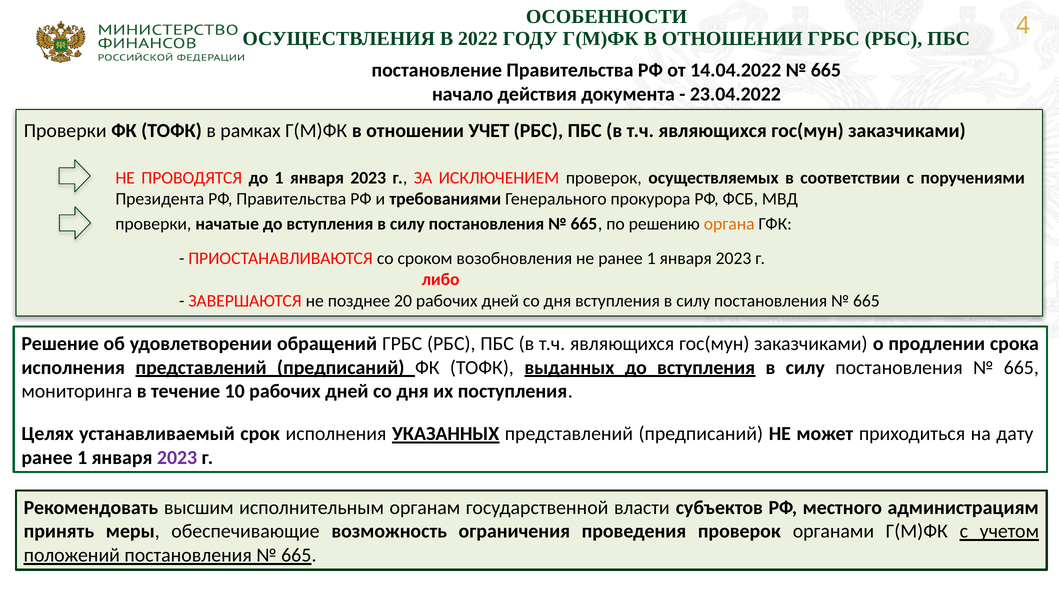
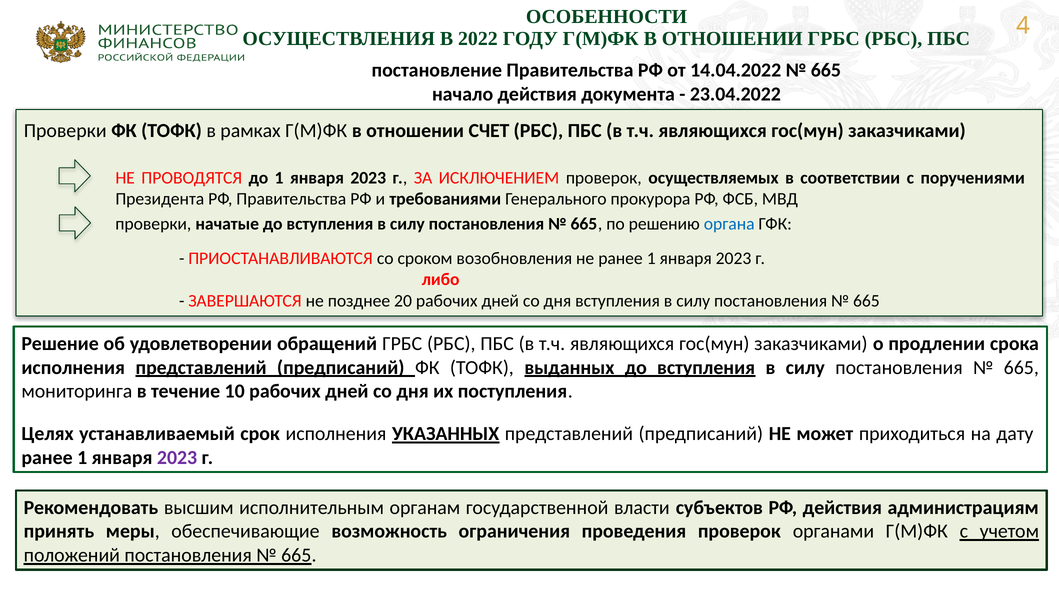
УЧЕТ: УЧЕТ -> СЧЕТ (489, 131)
органа colour: orange -> blue (729, 224)
РФ местного: местного -> действия (842, 507)
